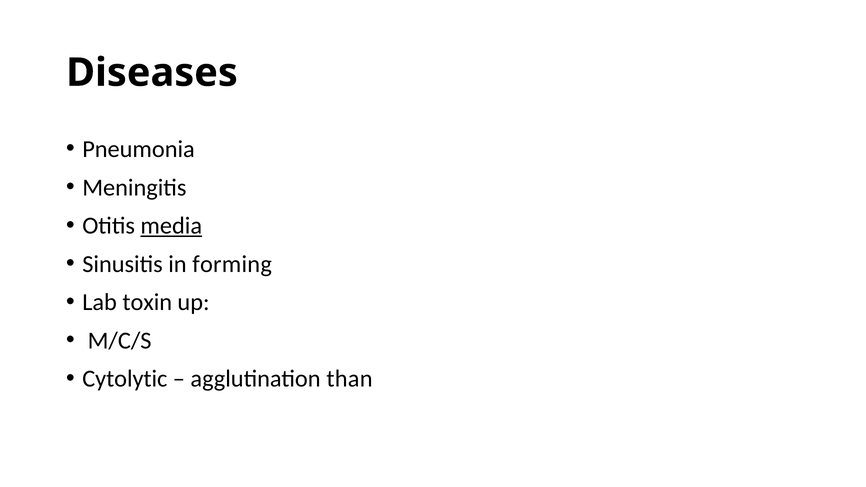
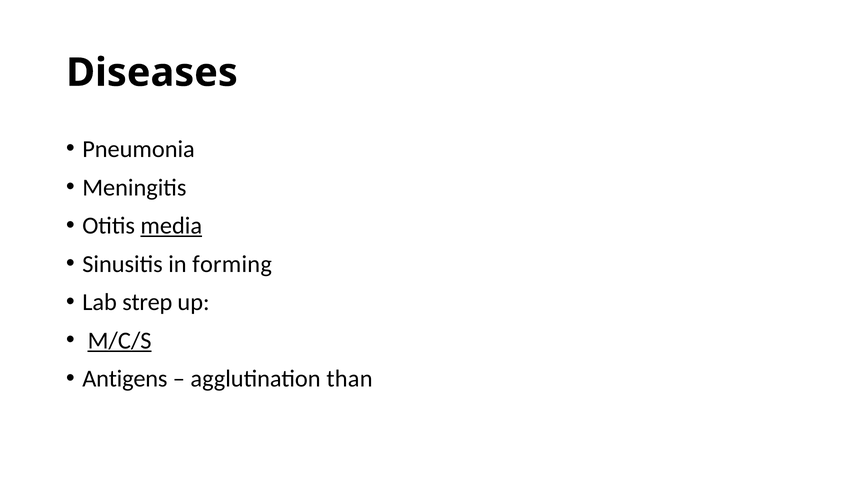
toxin: toxin -> strep (147, 302)
M/C/S underline: none -> present (120, 341)
Cytolytic: Cytolytic -> Antigens (125, 379)
